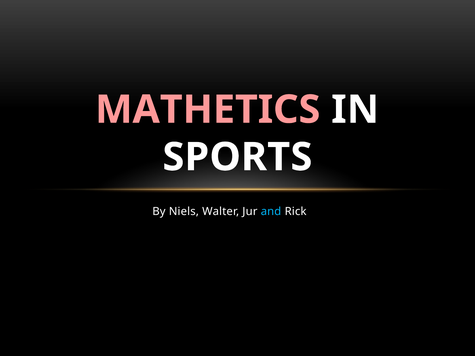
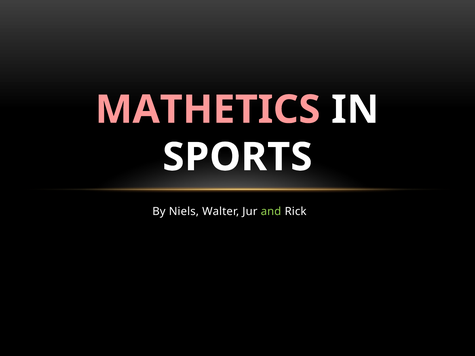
and colour: light blue -> light green (271, 212)
